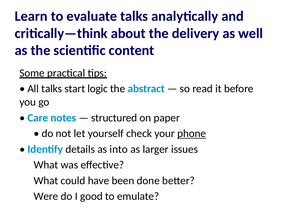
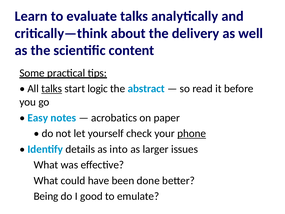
talks underline: none -> present (52, 89)
Care: Care -> Easy (38, 118)
structured: structured -> acrobatics (114, 118)
Were: Were -> Being (46, 196)
